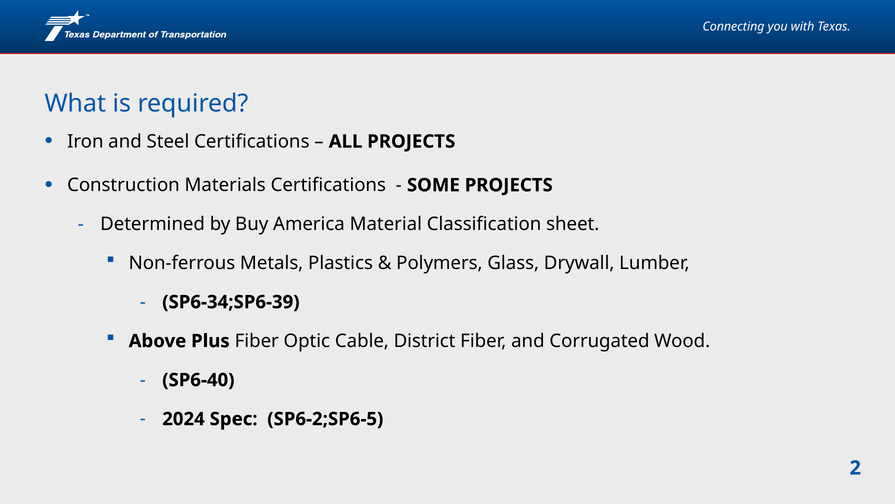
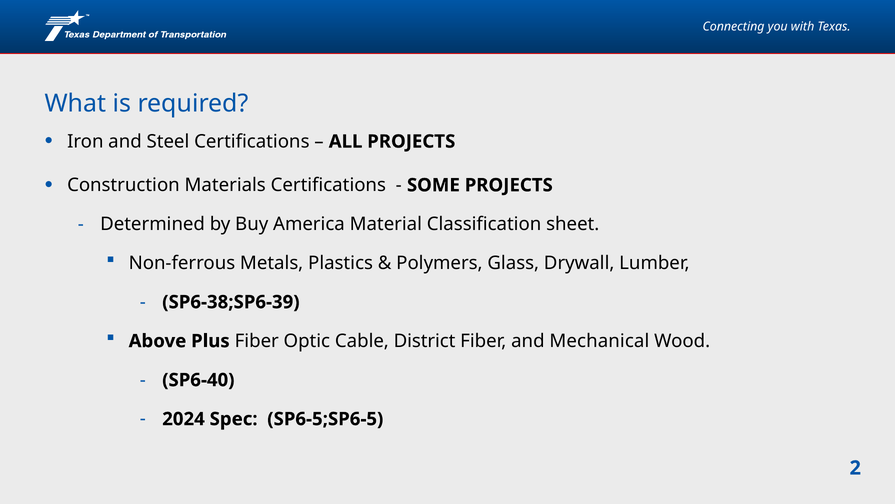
SP6-34;SP6-39: SP6-34;SP6-39 -> SP6-38;SP6-39 (231, 302)
Corrugated: Corrugated -> Mechanical (599, 341)
SP6-2;SP6-5: SP6-2;SP6-5 -> SP6-5;SP6-5 (325, 419)
